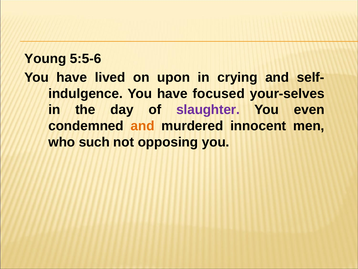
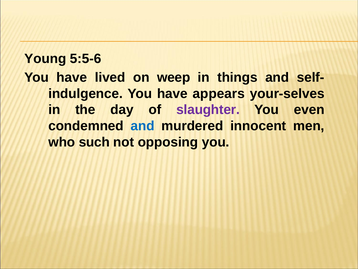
upon: upon -> weep (174, 77)
crying: crying -> things (237, 77)
focused: focused -> appears (219, 93)
and colour: orange -> blue (143, 126)
